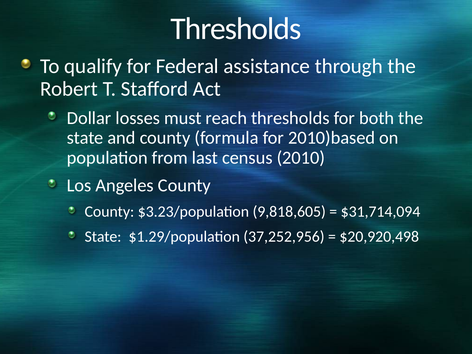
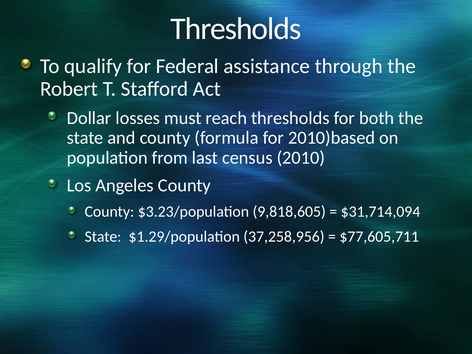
37,252,956: 37,252,956 -> 37,258,956 (284, 237)
$20,920,498: $20,920,498 -> $77,605,711 (379, 237)
